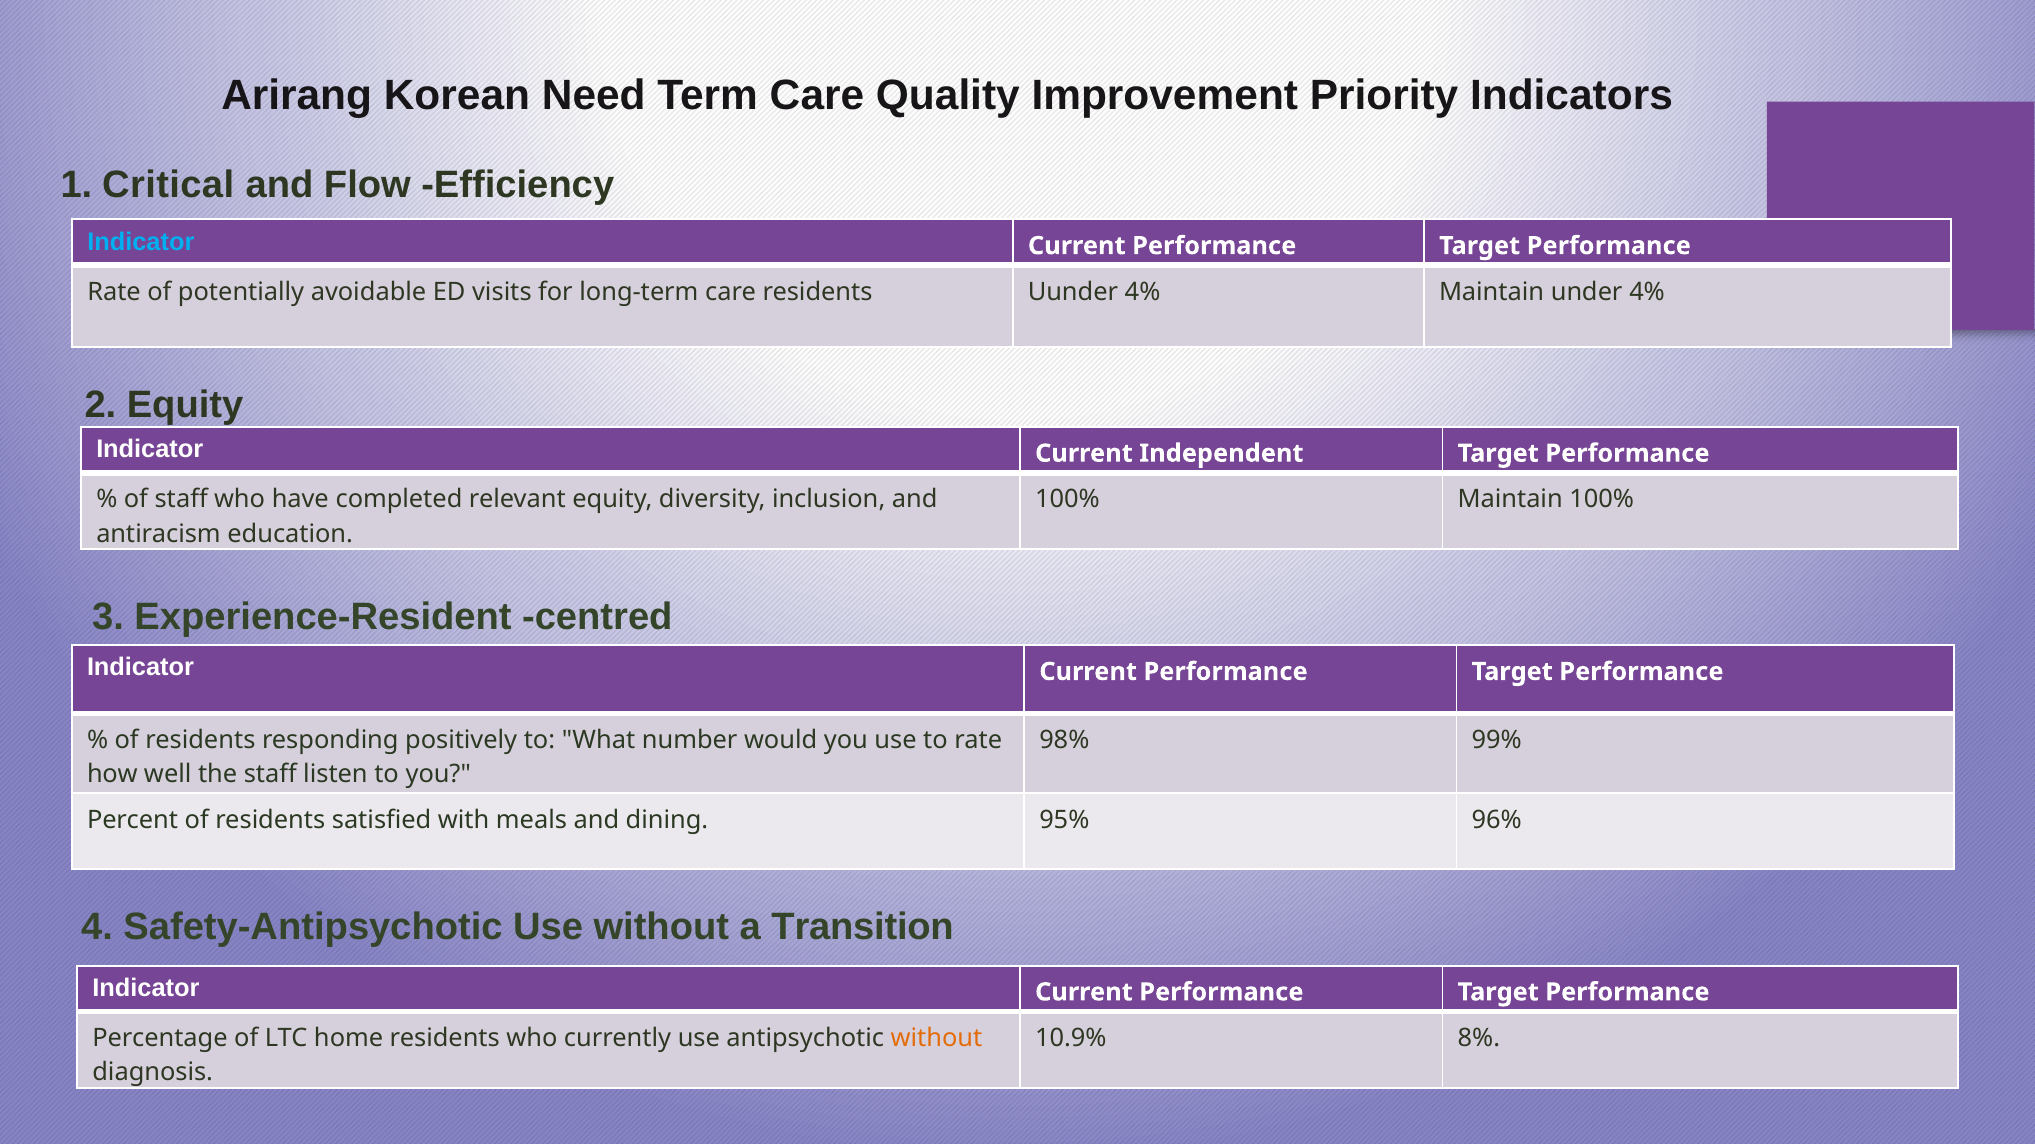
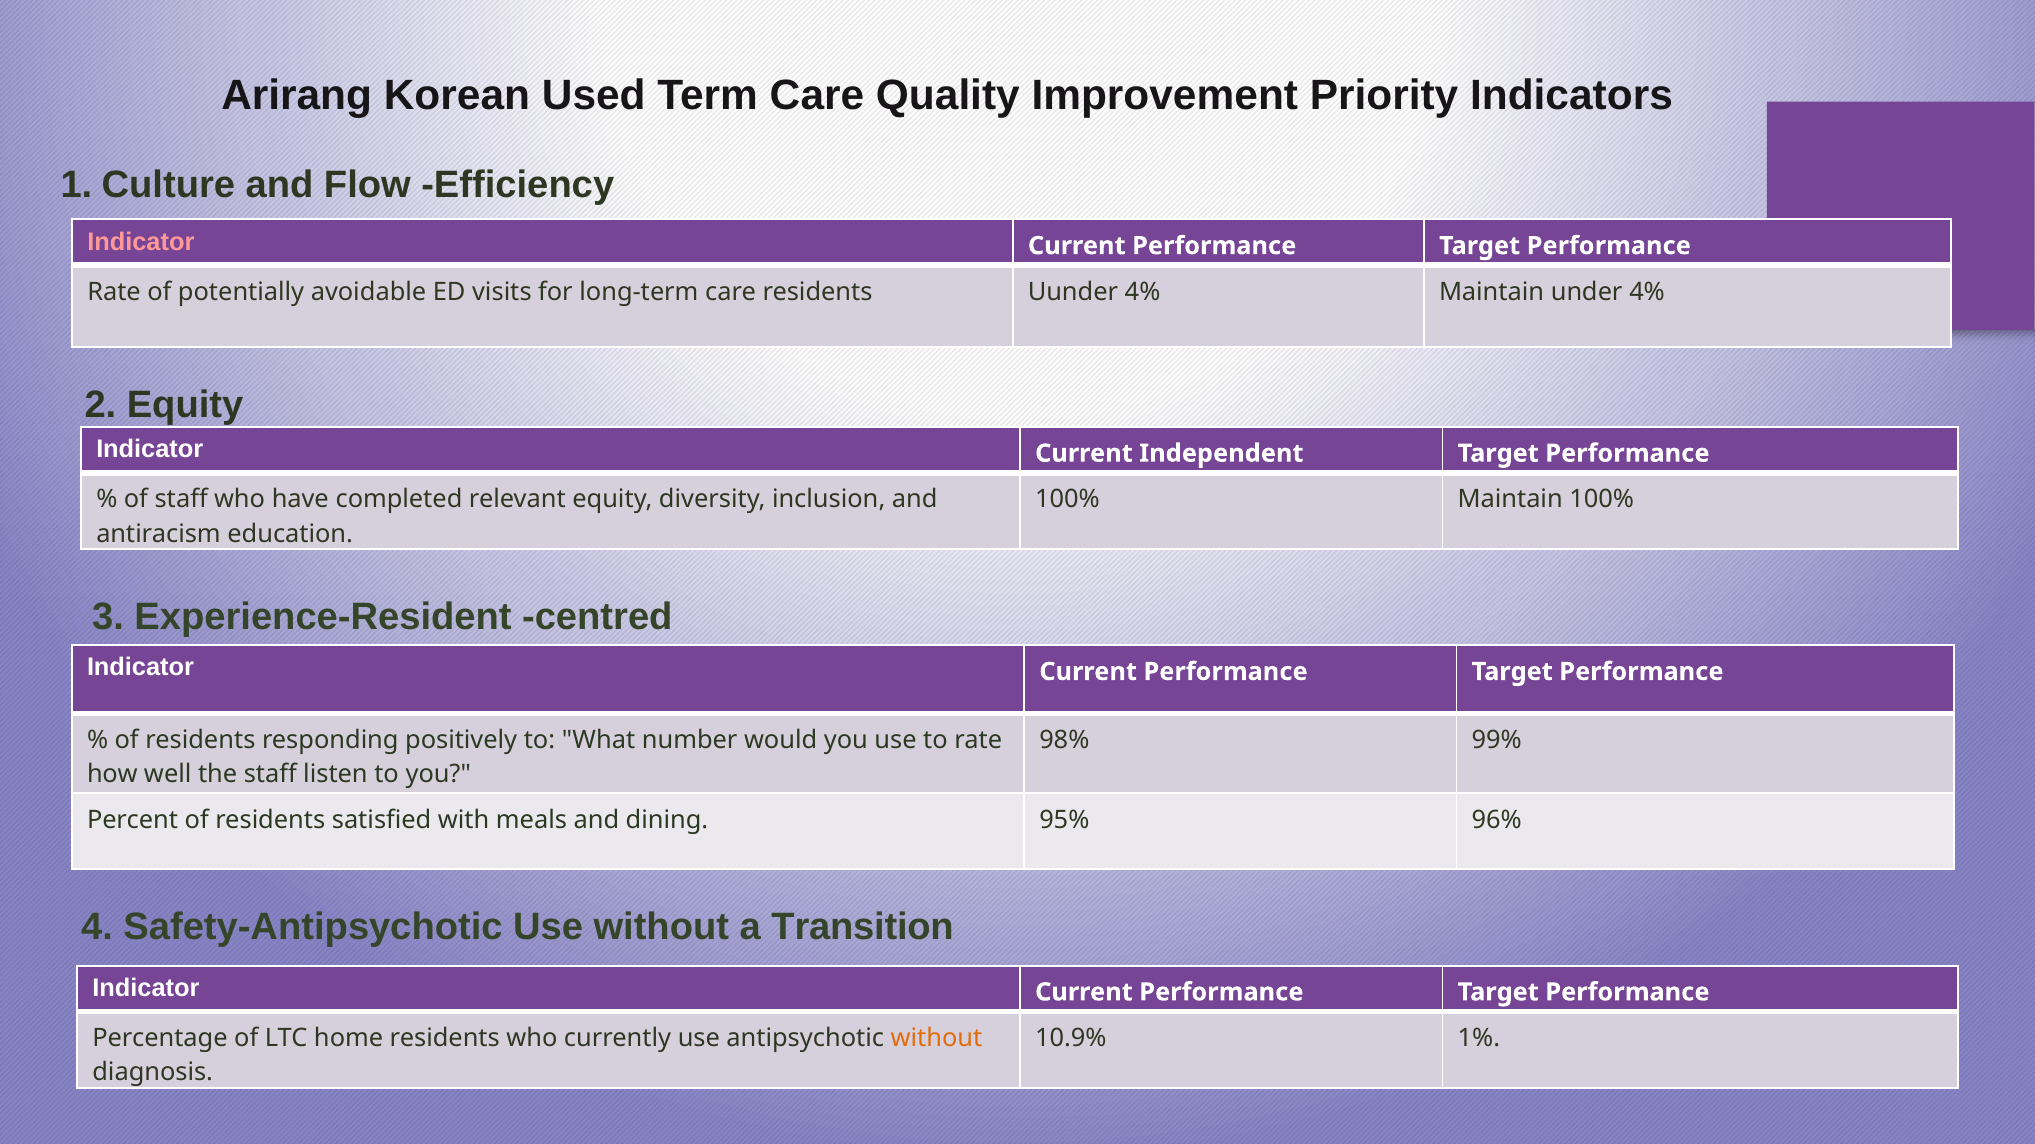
Need: Need -> Used (594, 96)
Critical: Critical -> Culture (168, 185)
Indicator colour: light blue -> pink (141, 242)
8%: 8% -> 1% (1479, 1039)
